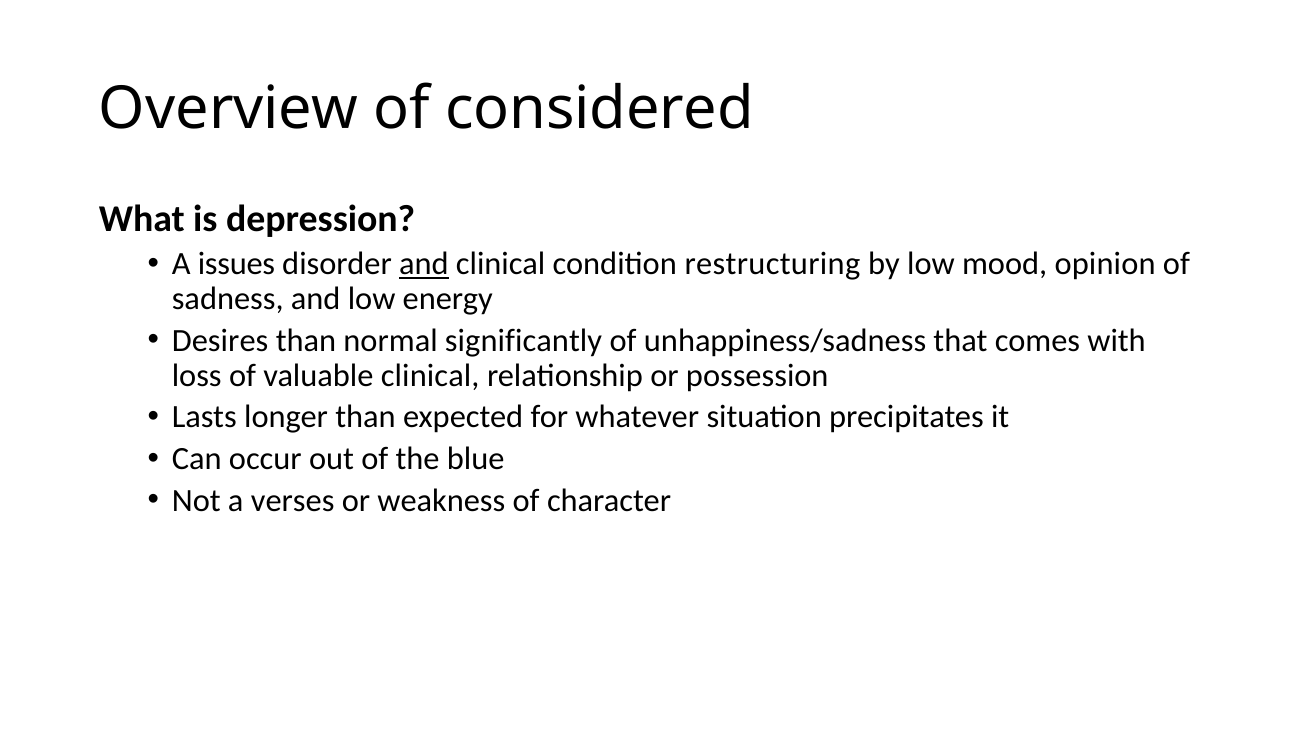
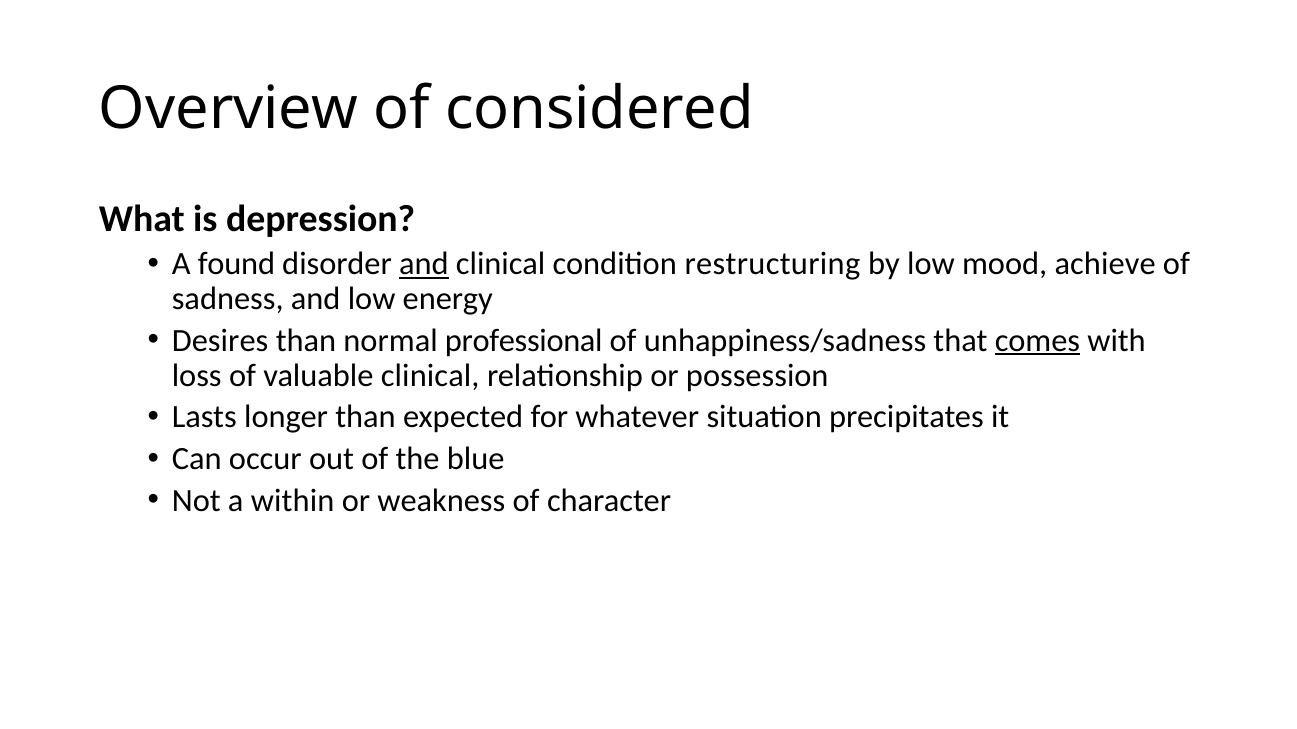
issues: issues -> found (236, 264)
opinion: opinion -> achieve (1105, 264)
significantly: significantly -> professional (524, 341)
comes underline: none -> present (1037, 341)
verses: verses -> within (293, 501)
